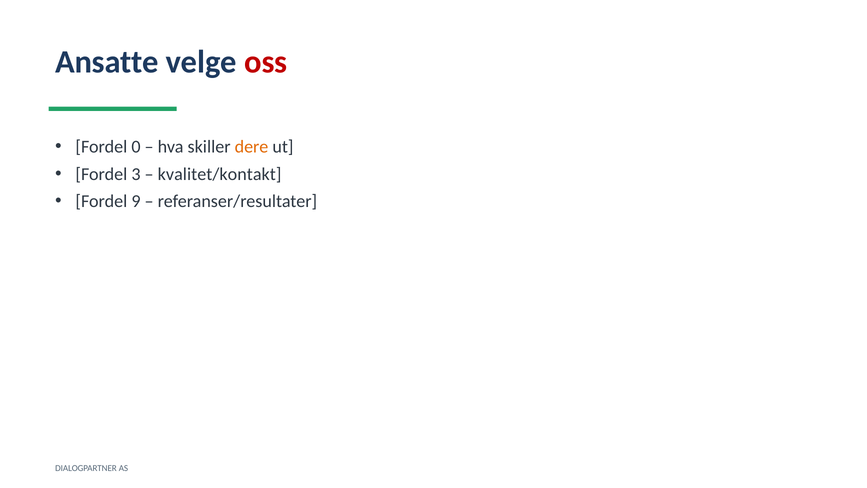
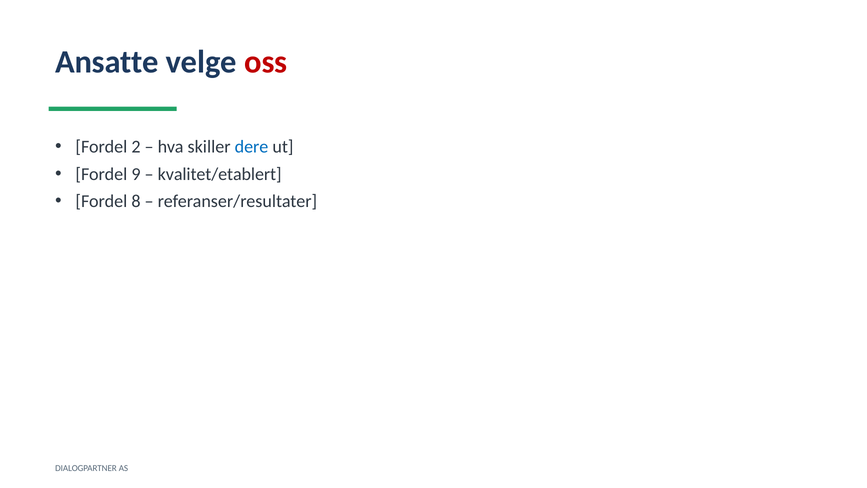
0: 0 -> 2 (136, 147)
dere colour: orange -> blue (252, 147)
3: 3 -> 9 (136, 174)
kvalitet/kontakt: kvalitet/kontakt -> kvalitet/etablert (220, 174)
9: 9 -> 8 (136, 201)
